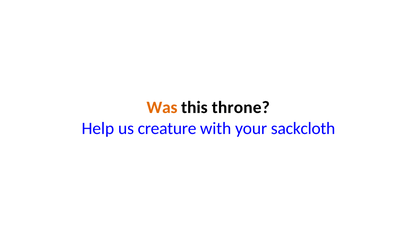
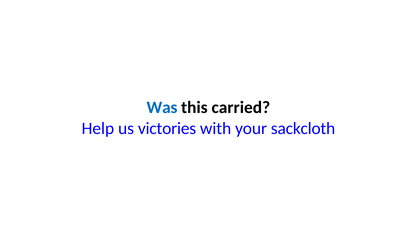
Was colour: orange -> blue (162, 108)
throne: throne -> carried (241, 108)
creature: creature -> victories (167, 129)
